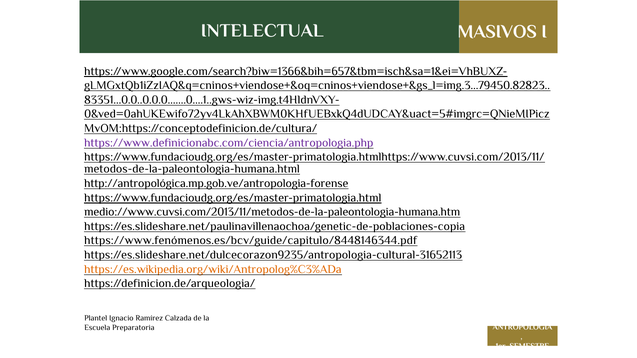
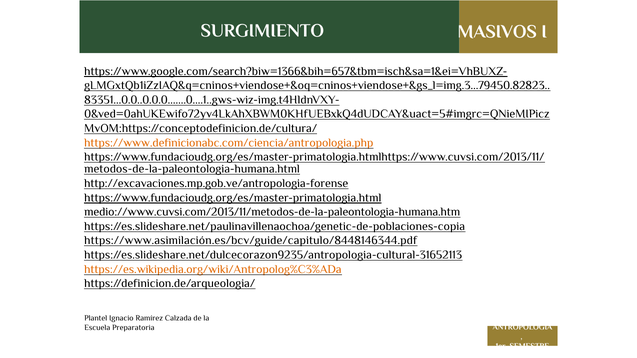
INTELECTUAL: INTELECTUAL -> SURGIMIENTO (262, 31)
https://www.definicionabc.com/ciencia/antropologia.php colour: purple -> orange (229, 143)
http://antropológica.mp.gob.ve/antropologia-forense: http://antropológica.mp.gob.ve/antropologia-forense -> http://excavaciones.mp.gob.ve/antropologia-forense (216, 183)
https://www.fenómenos.es/bcv/guide/capitulo/8448146344.pdf: https://www.fenómenos.es/bcv/guide/capitulo/8448146344.pdf -> https://www.asimilación.es/bcv/guide/capitulo/8448146344.pdf (251, 241)
